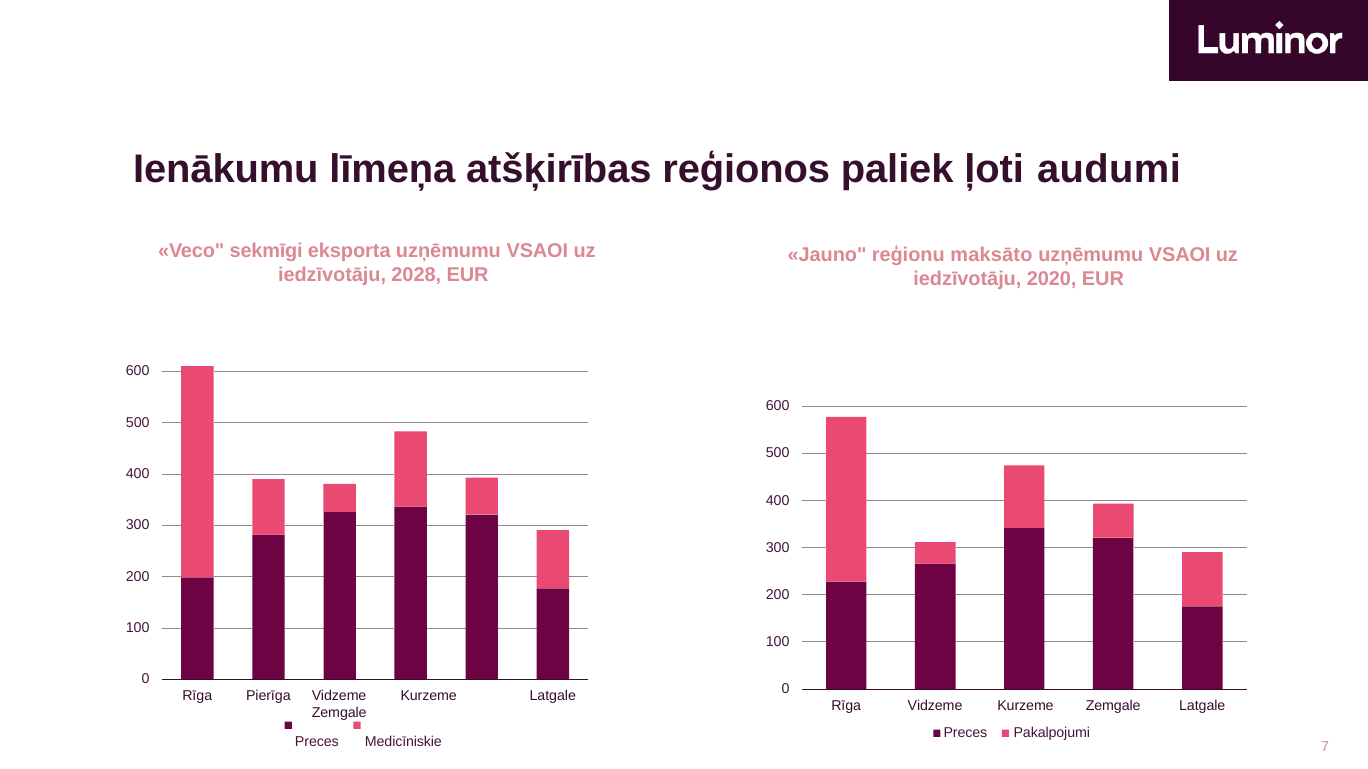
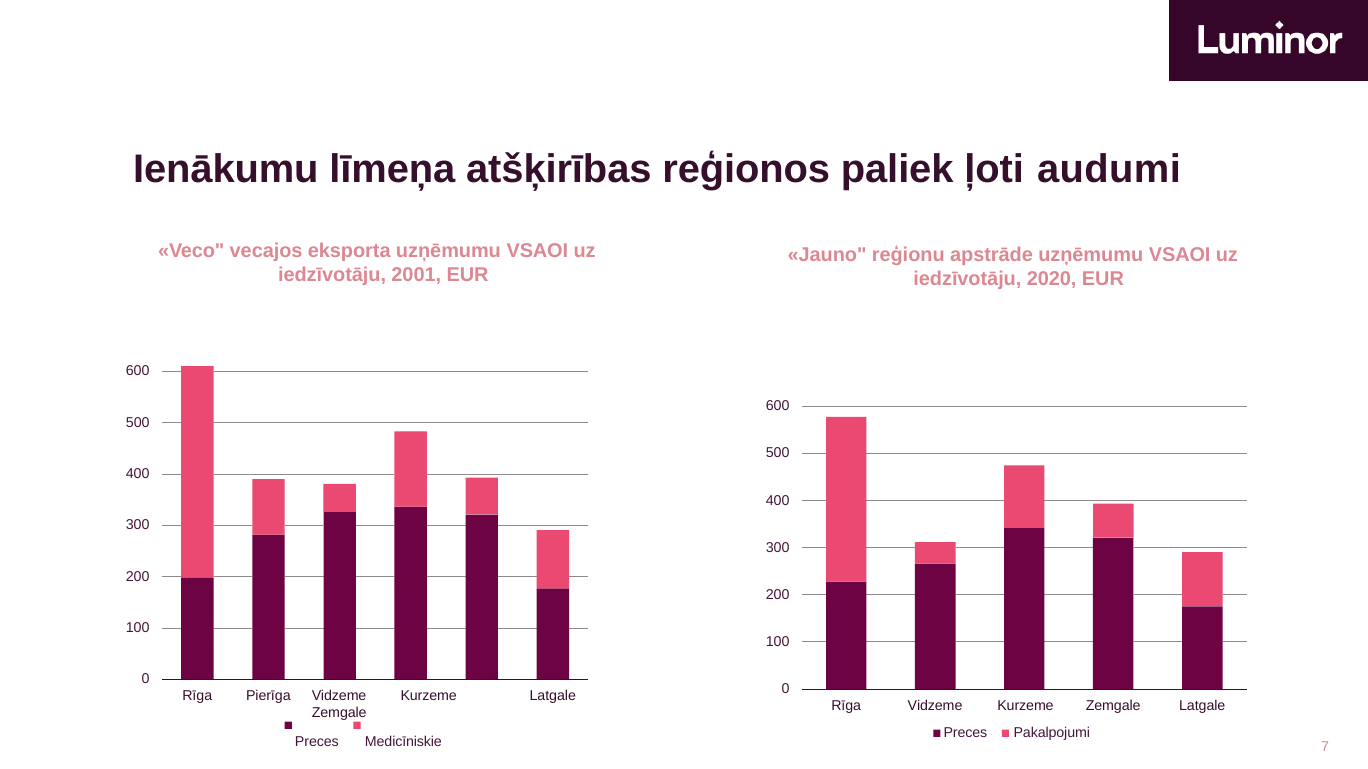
sekmīgi: sekmīgi -> vecajos (266, 251)
maksāto: maksāto -> apstrāde (992, 255)
2028: 2028 -> 2001 (416, 275)
